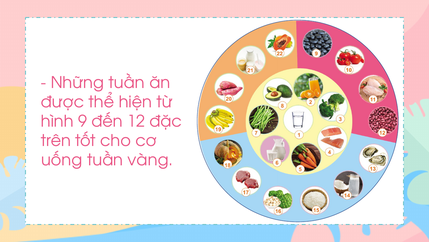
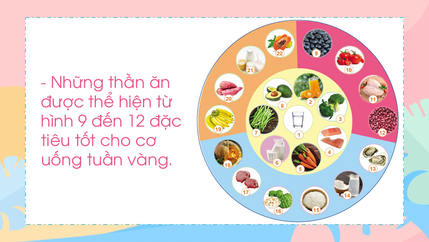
Những tuần: tuần -> thần (127, 83)
trên: trên -> tiêu (56, 141)
